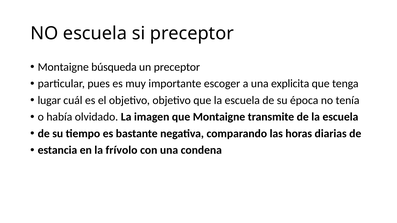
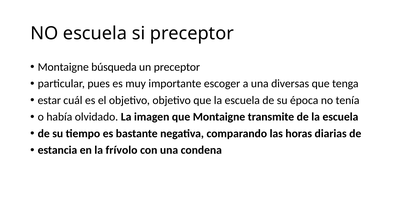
explicita: explicita -> diversas (290, 84)
lugar: lugar -> estar (49, 100)
